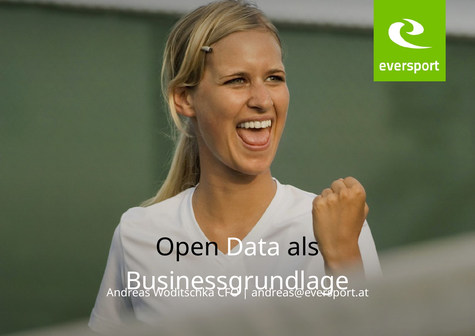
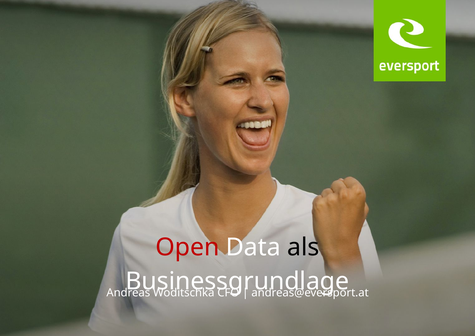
Open colour: black -> red (187, 247)
